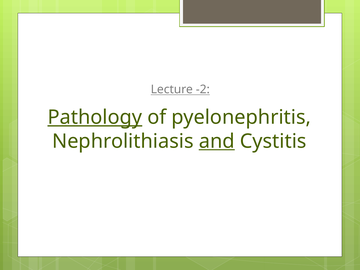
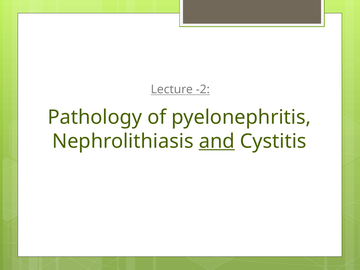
Pathology underline: present -> none (95, 117)
